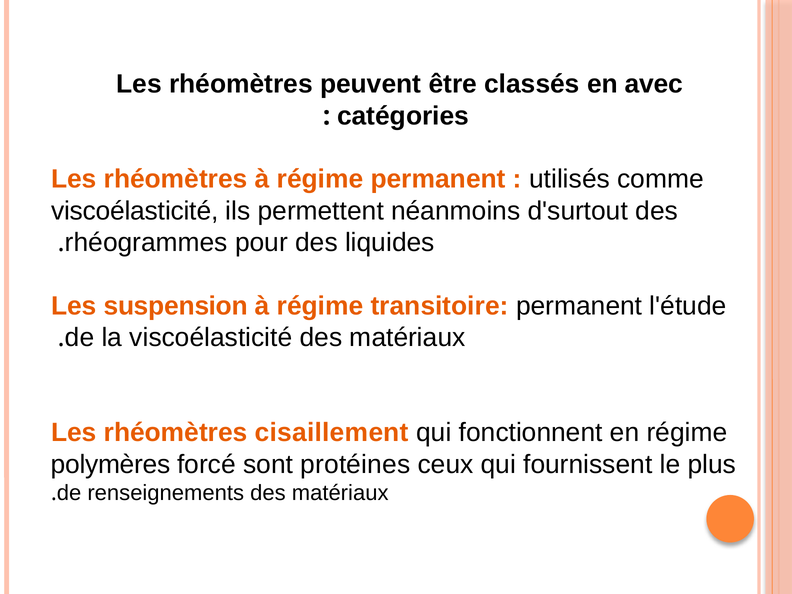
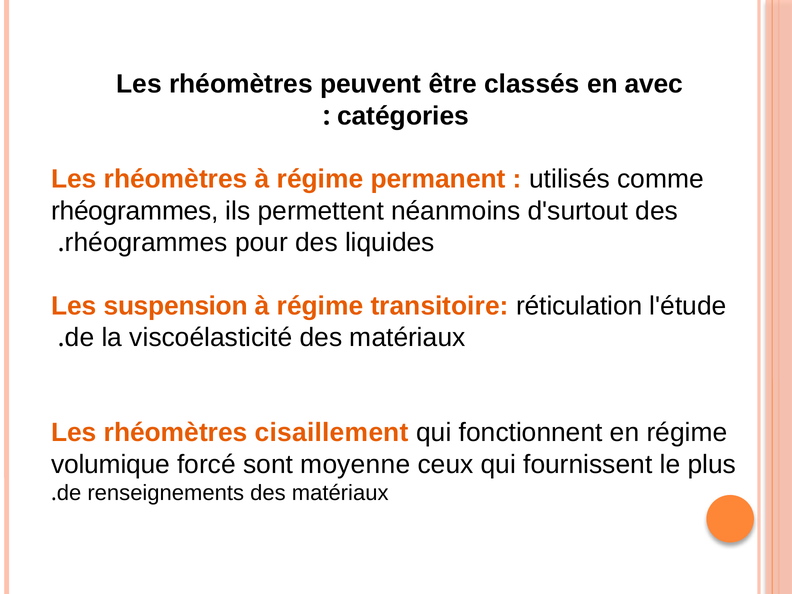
viscoélasticité: viscoélasticité -> rhéogrammes (135, 211)
transitoire permanent: permanent -> réticulation (579, 306)
polymères: polymères -> volumique (111, 464)
protéines: protéines -> moyenne (355, 464)
